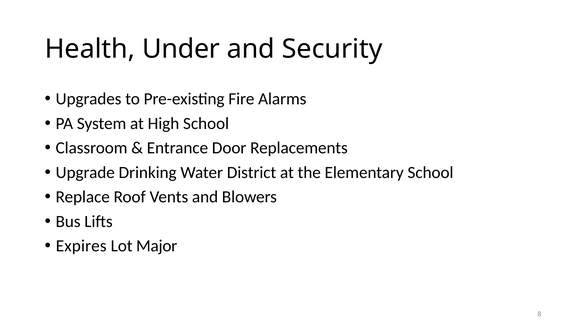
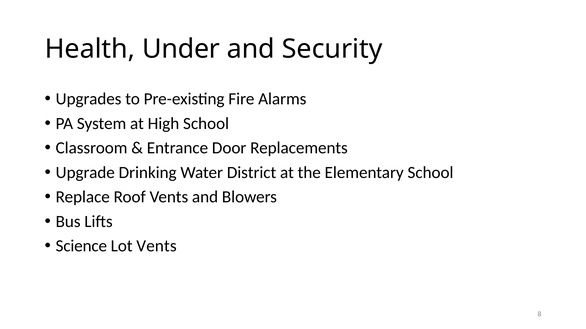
Expires: Expires -> Science (81, 246)
Lot Major: Major -> Vents (157, 246)
